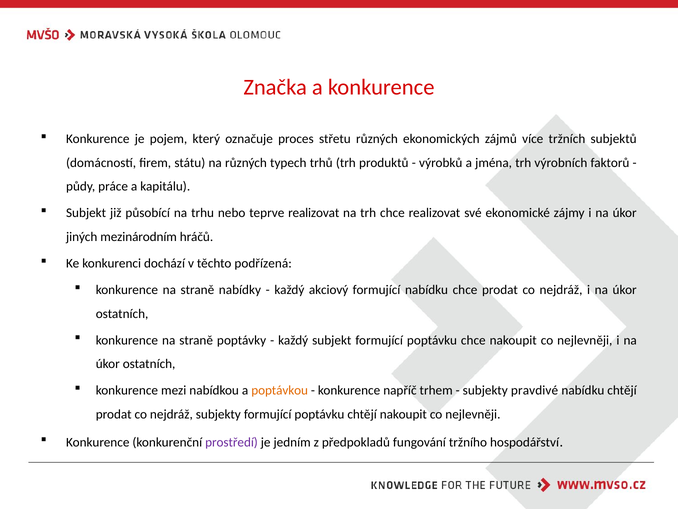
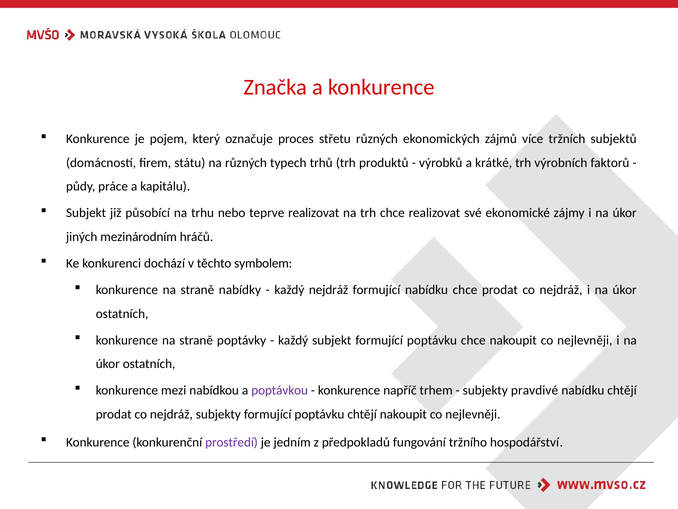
jména: jména -> krátké (494, 163)
podřízená: podřízená -> symbolem (263, 263)
každý akciový: akciový -> nejdráž (329, 290)
poptávkou colour: orange -> purple (280, 390)
